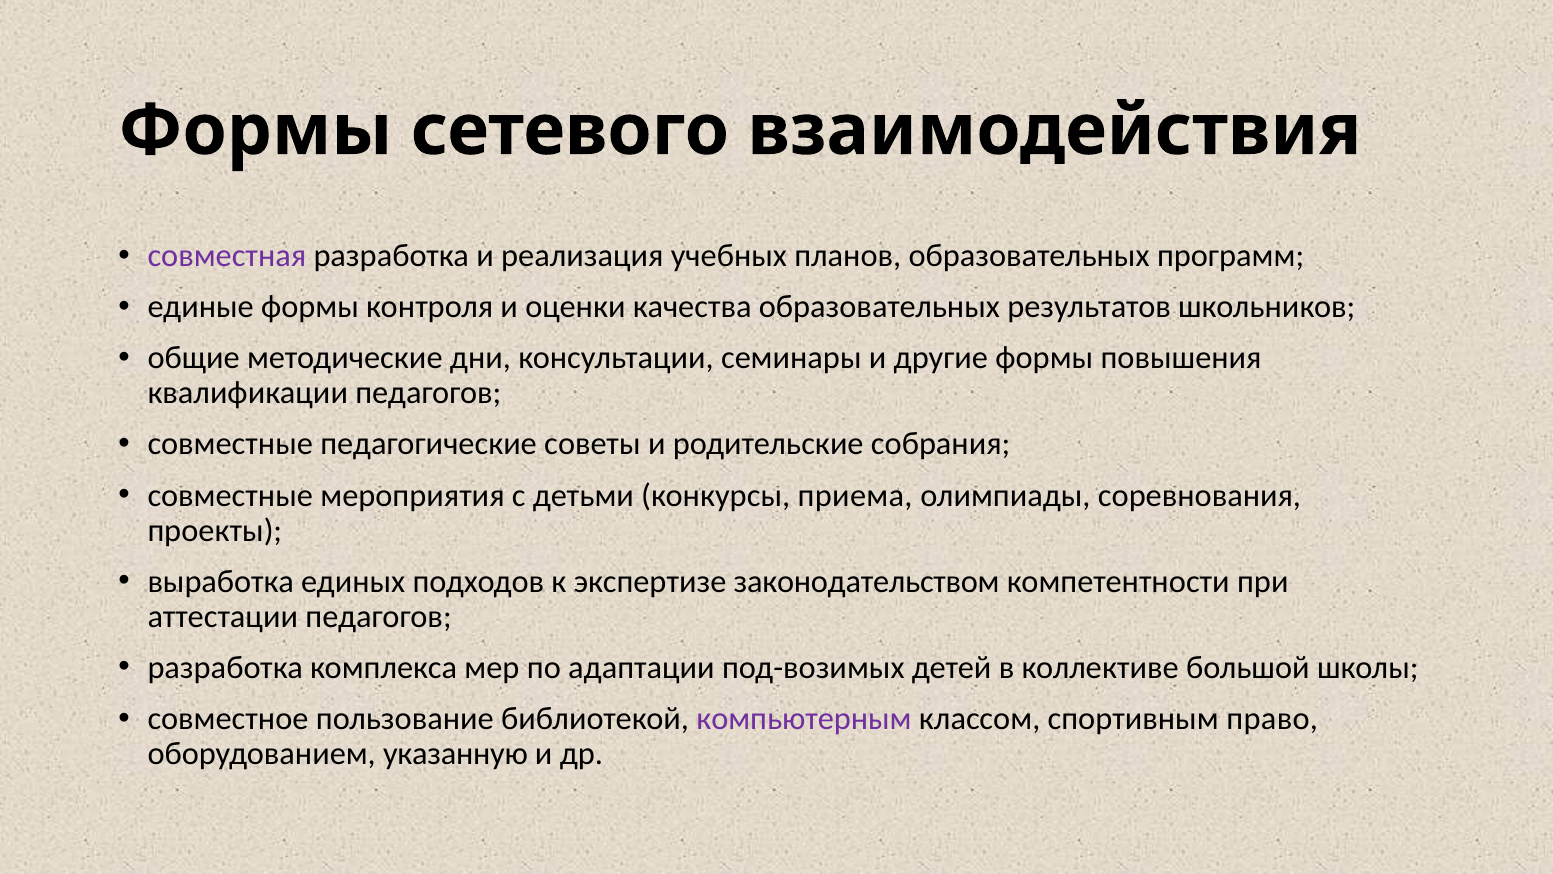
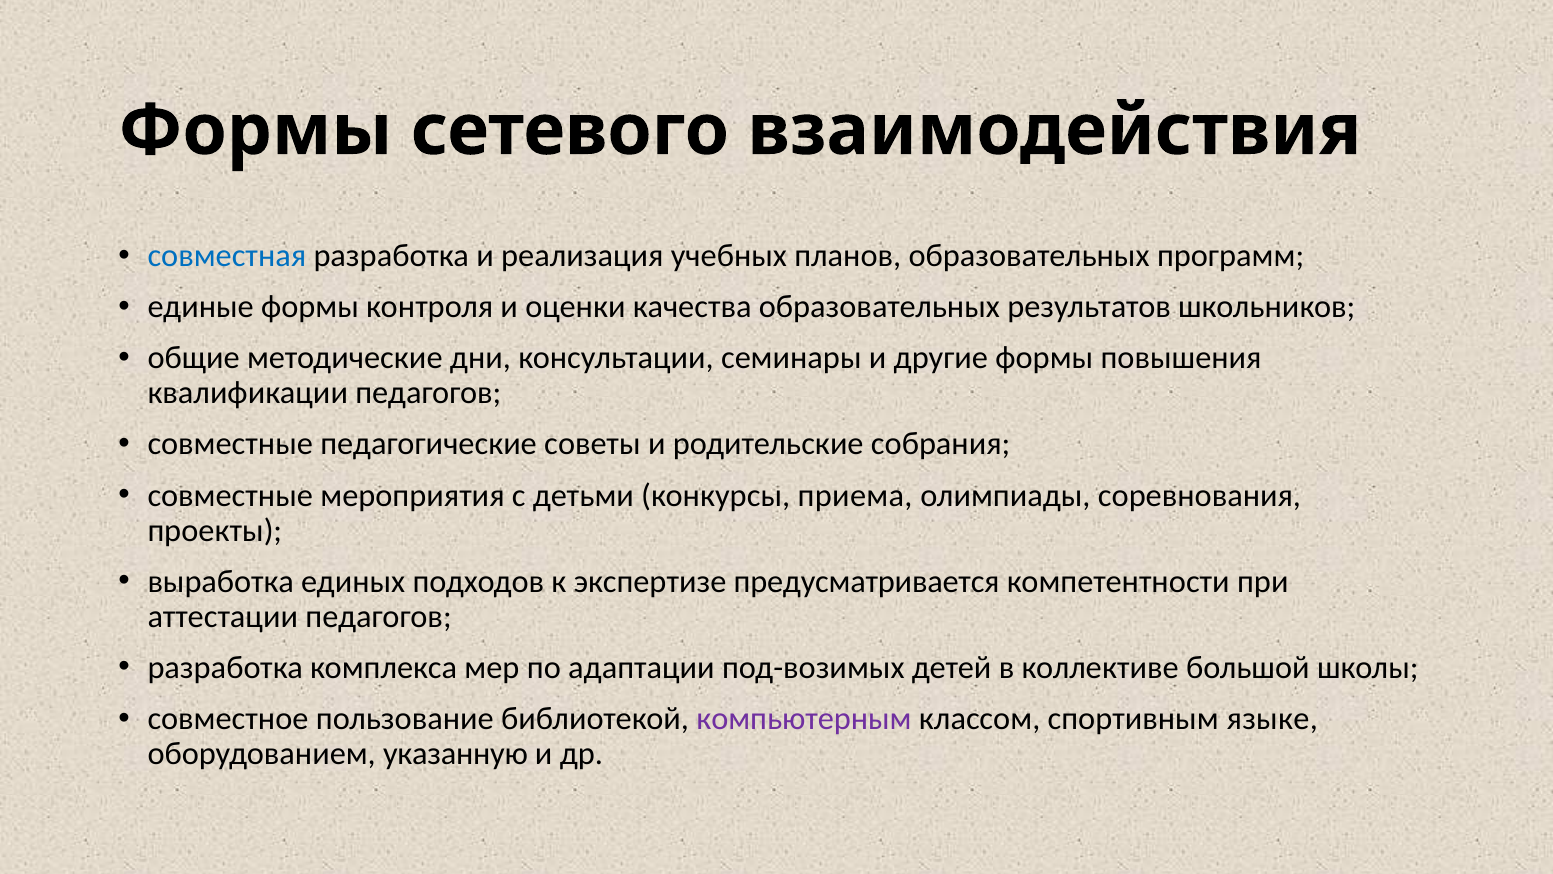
совместная colour: purple -> blue (227, 256)
законодательством: законодательством -> предусматривается (867, 581)
право: право -> языке (1272, 718)
